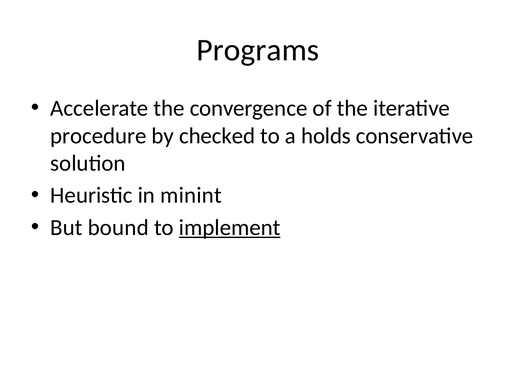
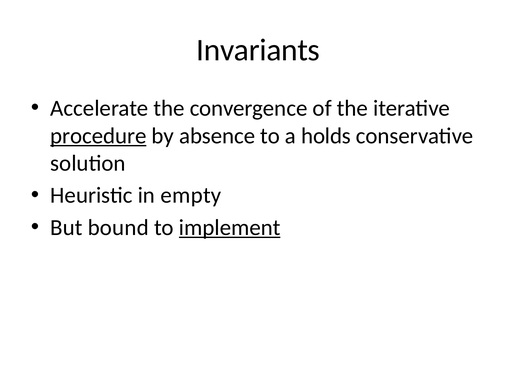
Programs: Programs -> Invariants (258, 50)
procedure underline: none -> present (98, 136)
checked: checked -> absence (217, 136)
minint: minint -> empty (191, 195)
